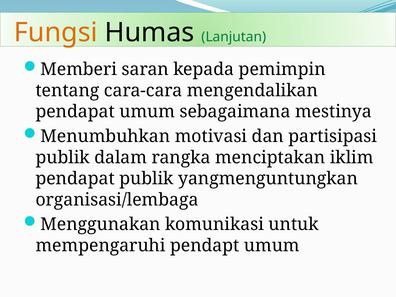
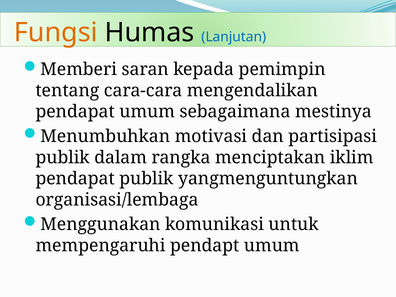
Lanjutan colour: green -> blue (234, 37)
